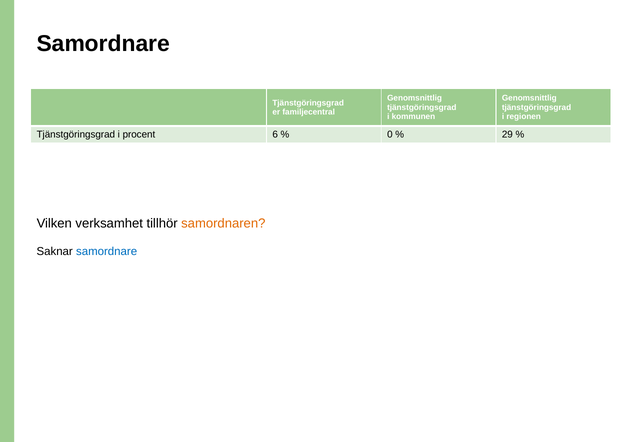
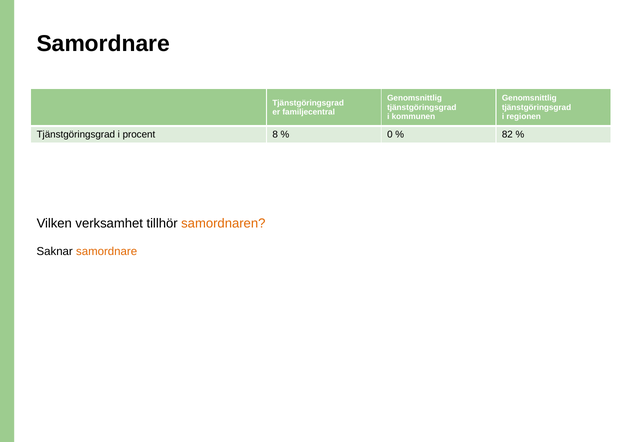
6: 6 -> 8 (275, 135)
29: 29 -> 82 (507, 135)
samordnare colour: blue -> orange (107, 251)
